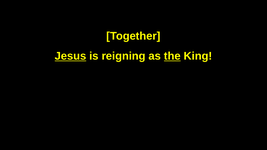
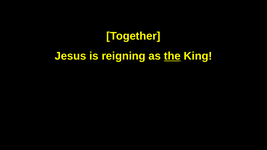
Jesus underline: present -> none (70, 56)
